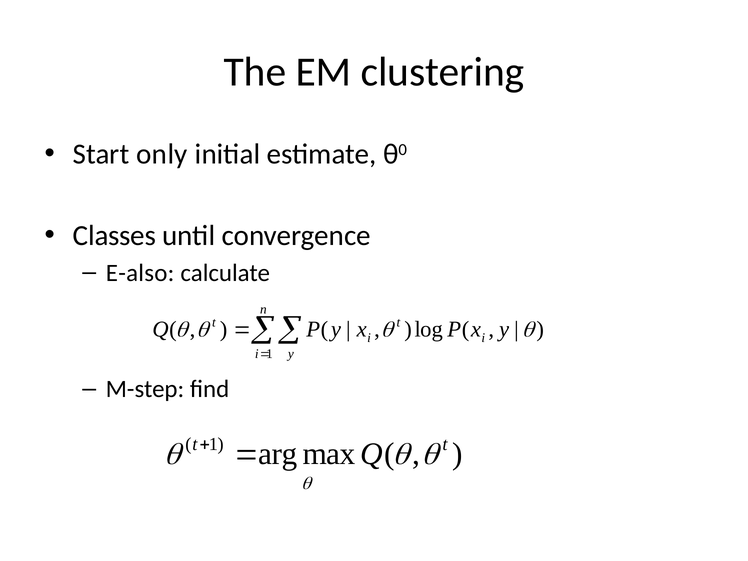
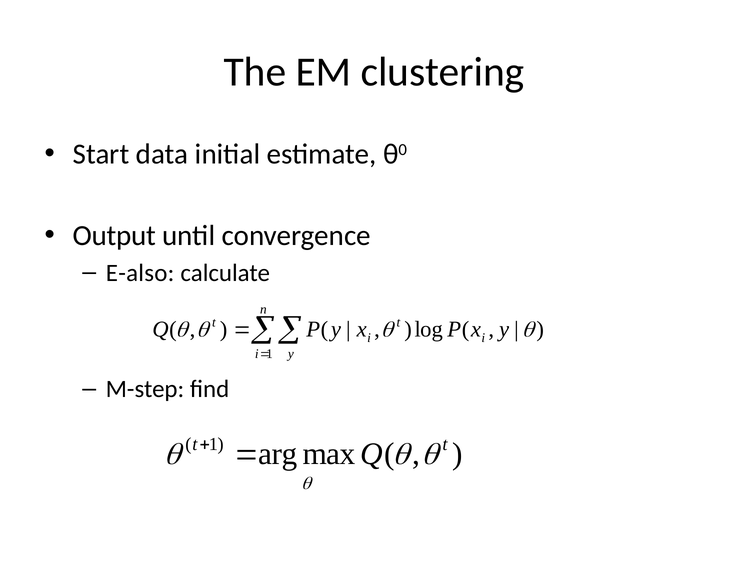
only: only -> data (162, 154)
Classes: Classes -> Output (114, 236)
